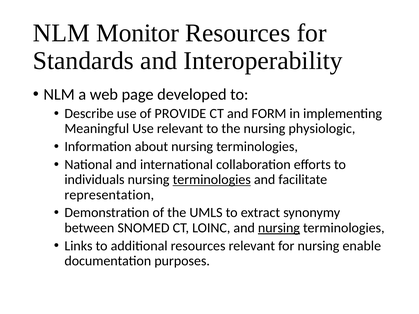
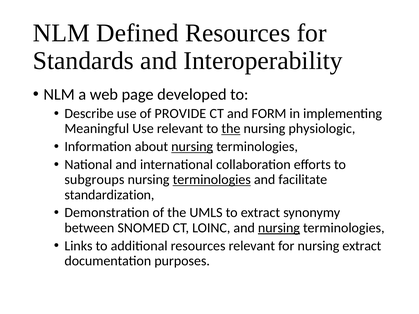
Monitor: Monitor -> Defined (137, 33)
the underline: none -> present (231, 129)
nursing underline: none -> present (192, 147)
individuals: individuals -> subgroups (94, 180)
representation: representation -> standardization (109, 195)
nursing enable: enable -> extract (362, 246)
